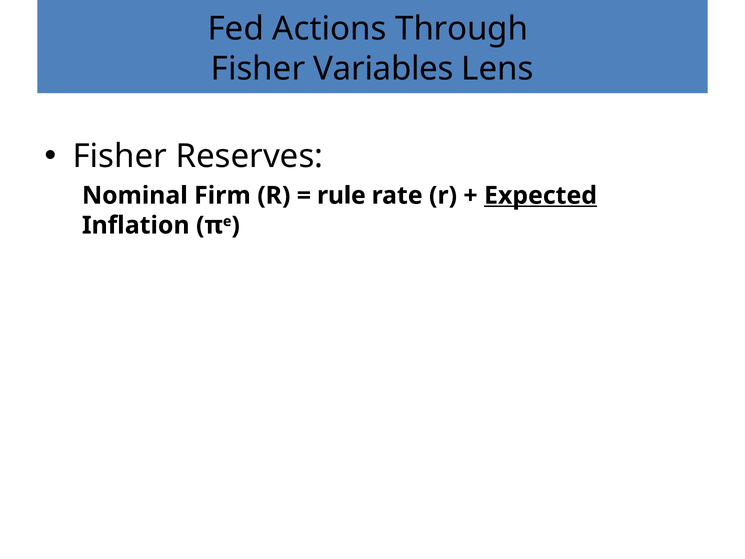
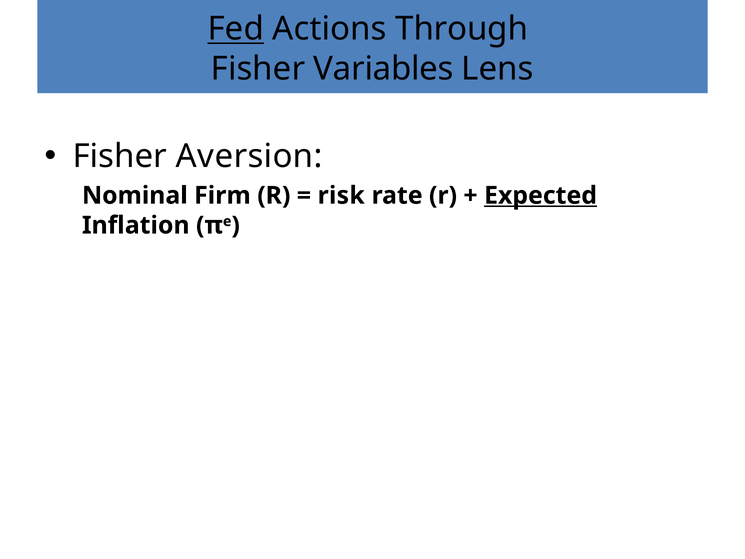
Fed underline: none -> present (236, 29)
Reserves: Reserves -> Aversion (249, 156)
rule: rule -> risk (341, 195)
